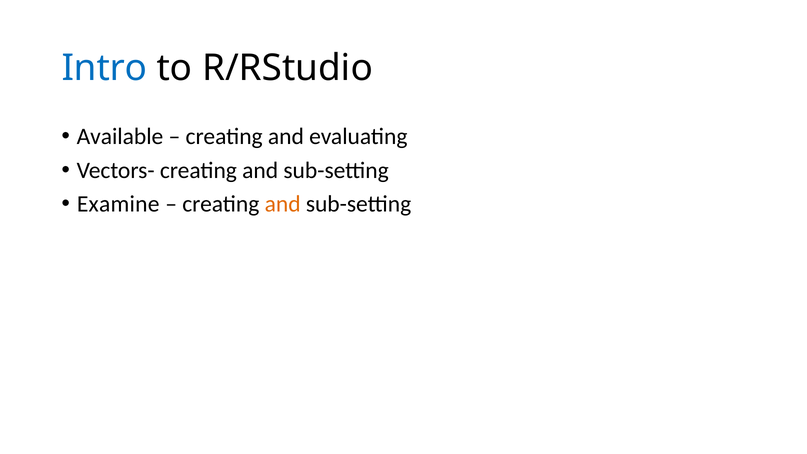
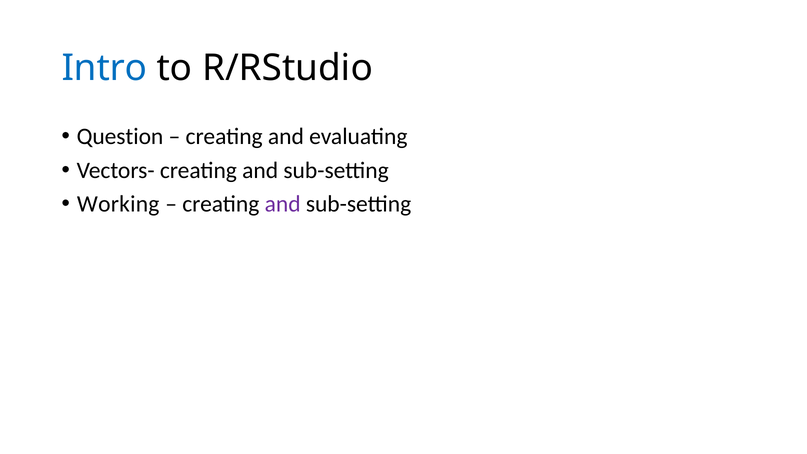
Available: Available -> Question (120, 136)
Examine: Examine -> Working (118, 204)
and colour: orange -> purple (283, 204)
